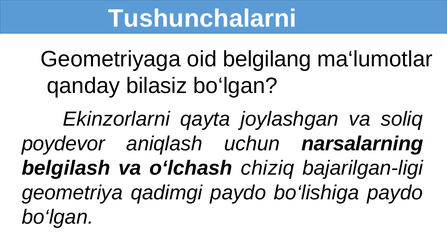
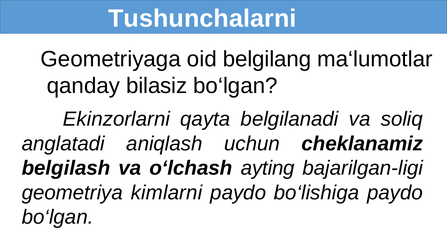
joylashgan: joylashgan -> belgilanadi (290, 119)
poydevor: poydevor -> anglatadi (63, 144)
narsalarning: narsalarning -> cheklanamiz (362, 144)
chiziq: chiziq -> ayting (268, 168)
qadimgi: qadimgi -> kimlarni (167, 193)
